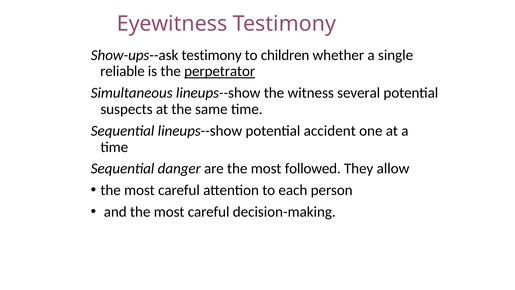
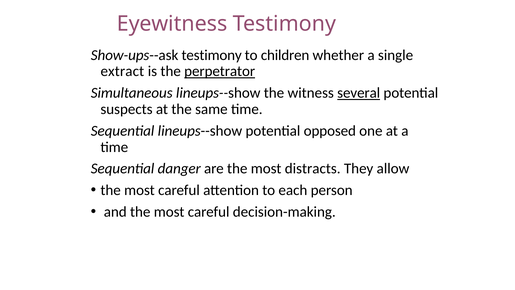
reliable: reliable -> extract (122, 71)
several underline: none -> present (359, 93)
accident: accident -> opposed (330, 131)
followed: followed -> distracts (313, 168)
